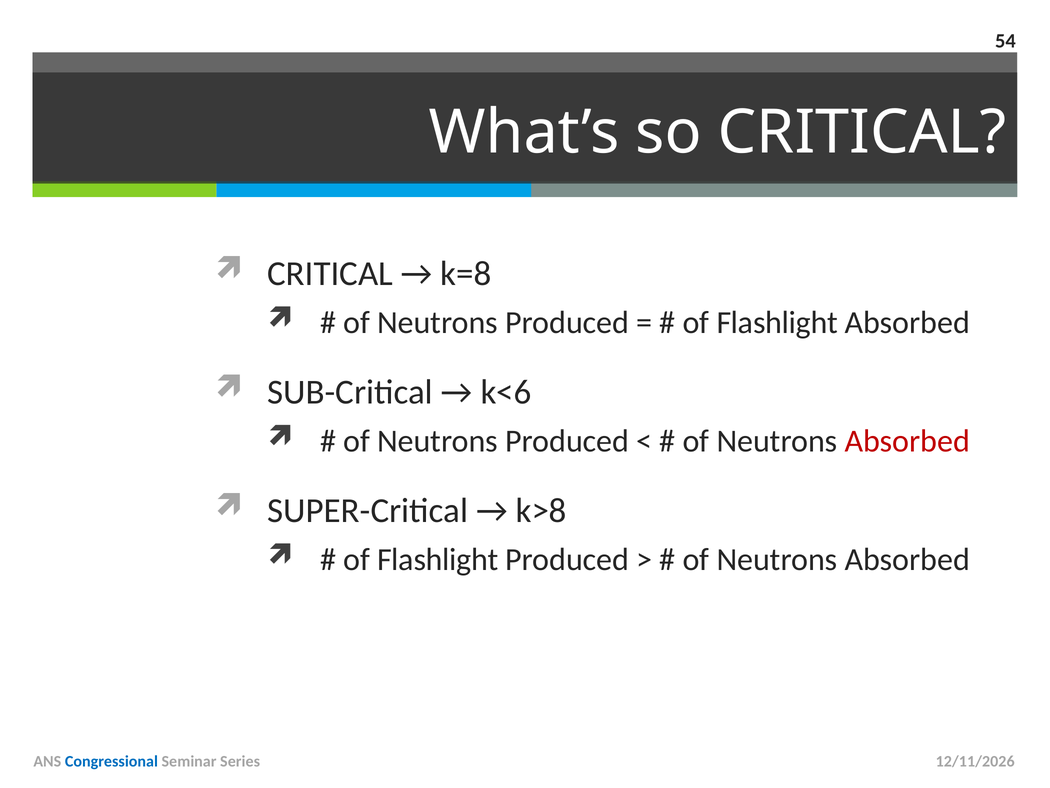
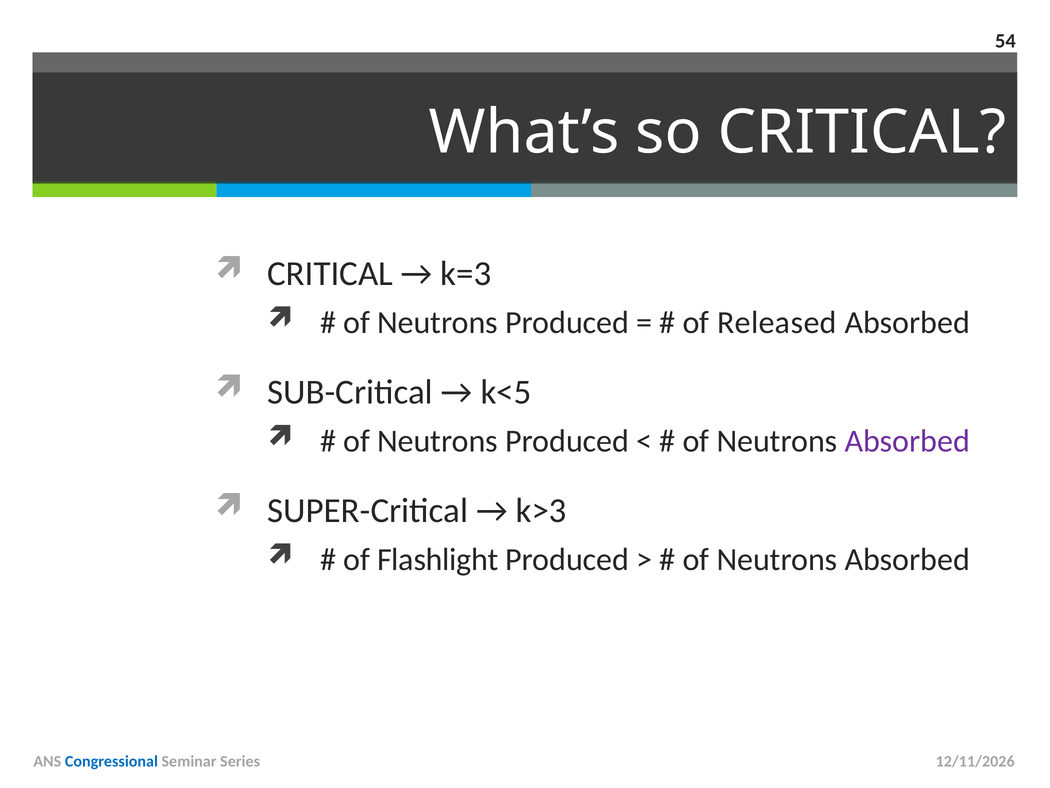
k=8: k=8 -> k=3 (466, 274)
Flashlight: Flashlight -> Released (777, 323)
k<6: k<6 -> k<5 (506, 392)
Absorbed colour: red -> purple (907, 441)
k>8: k>8 -> k>3 (541, 511)
